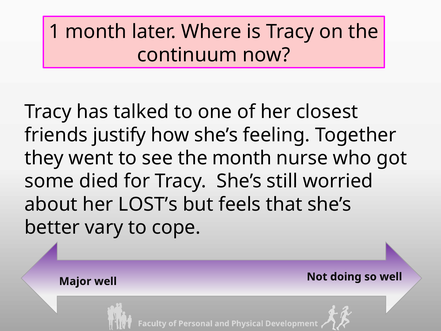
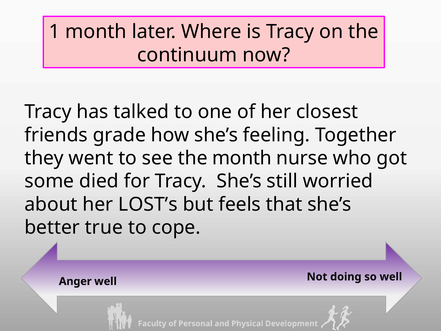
justify: justify -> grade (119, 135)
vary: vary -> true (104, 227)
Major: Major -> Anger (75, 281)
